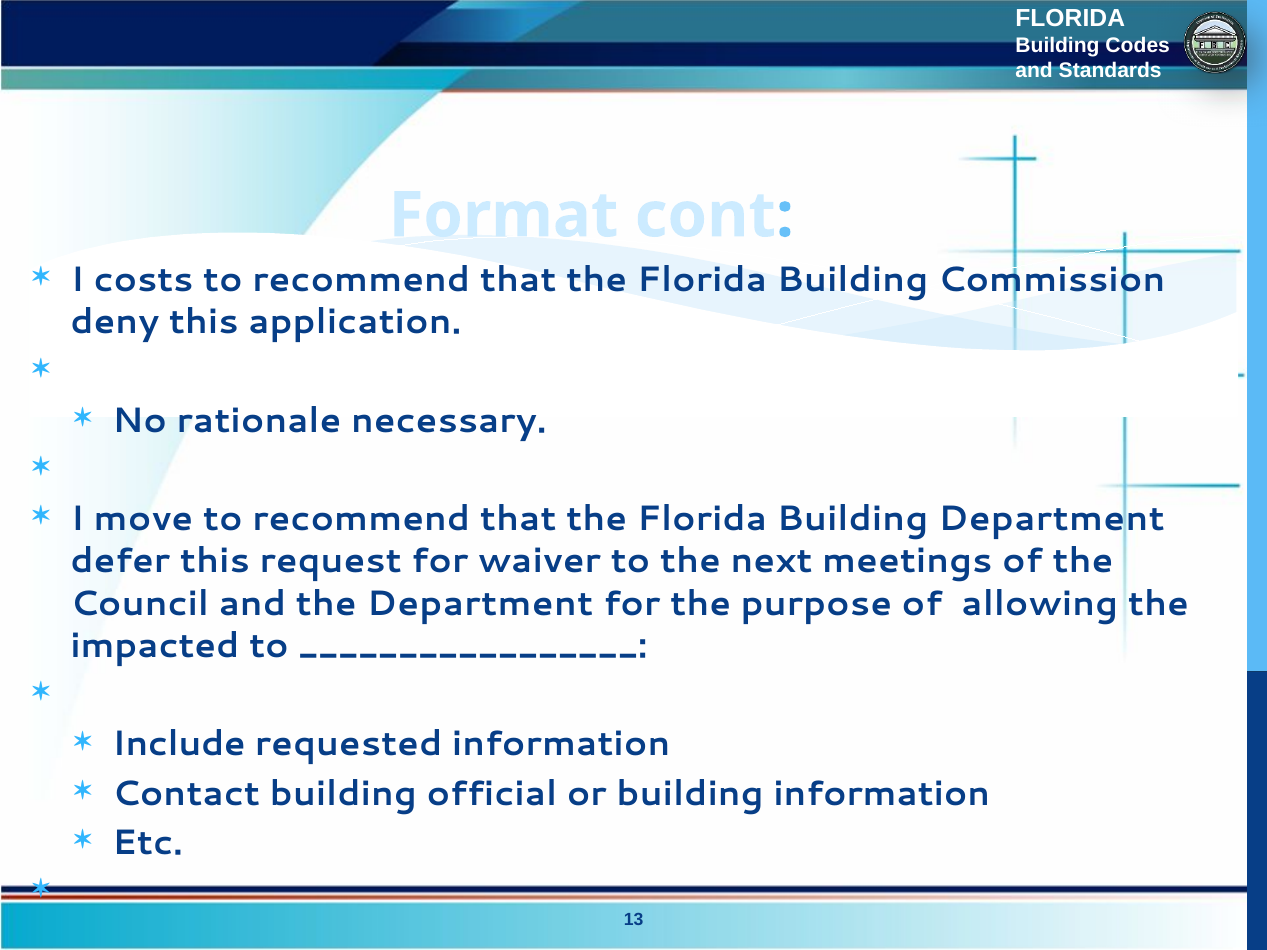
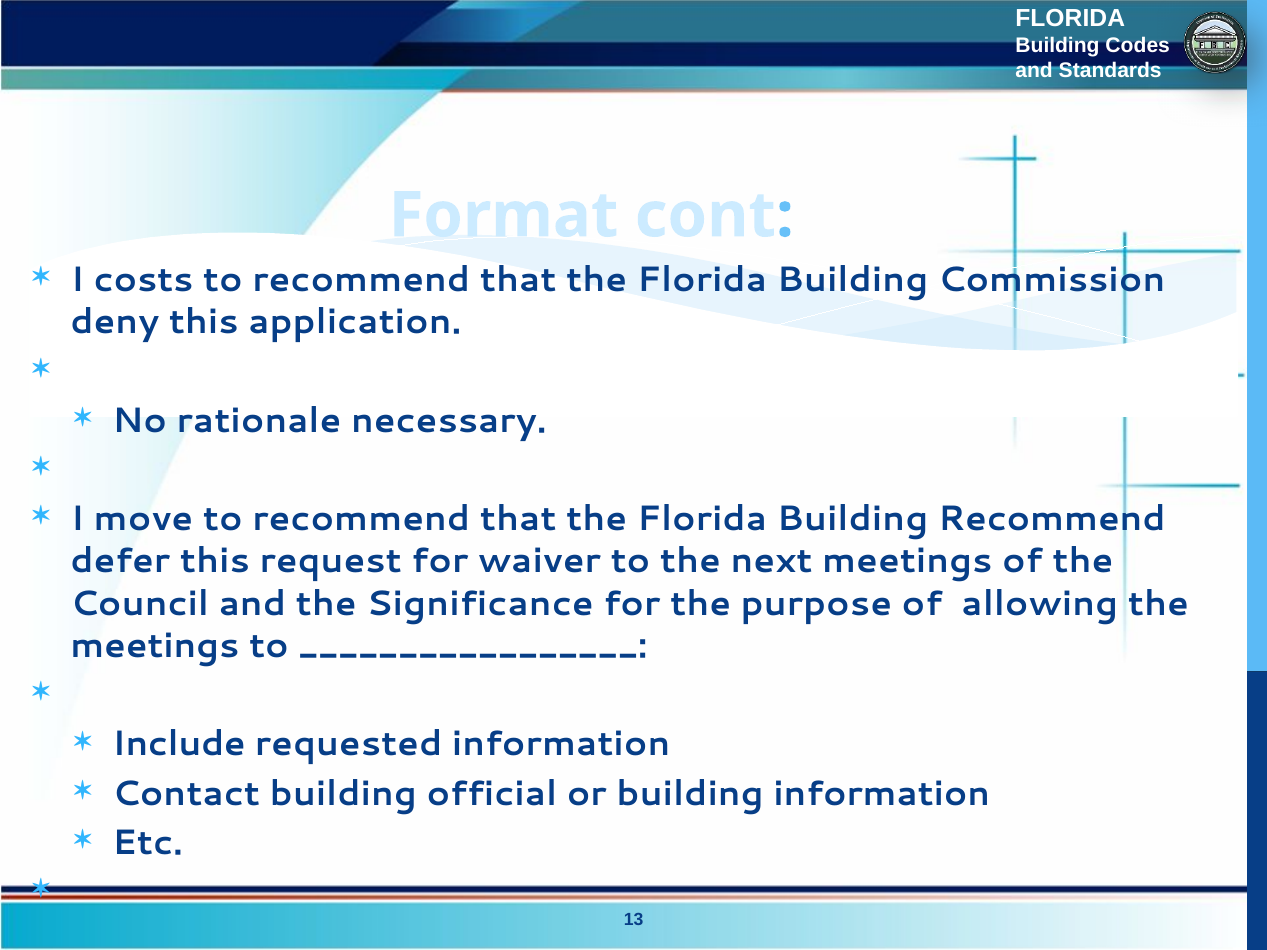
Building Department: Department -> Recommend (1052, 519)
the Department: Department -> Significance (480, 604)
impacted: impacted -> meetings (155, 646)
